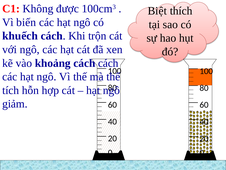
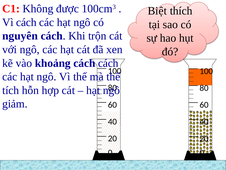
Vì biến: biến -> cách (26, 22)
khuếch: khuếch -> nguyên (20, 36)
